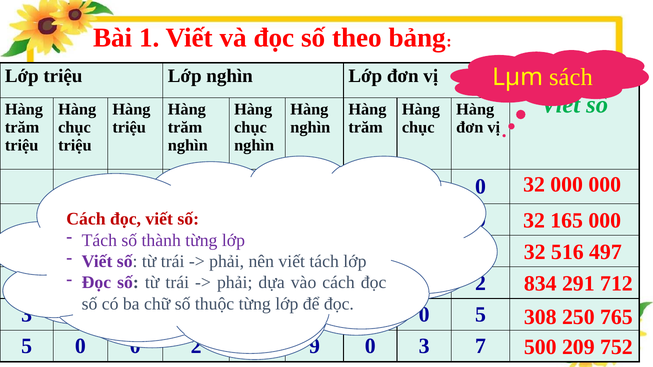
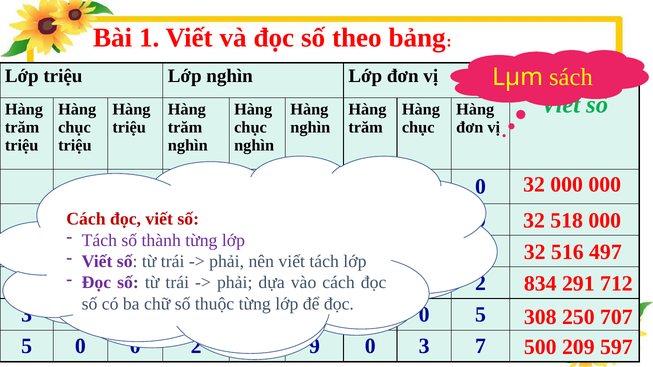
165: 165 -> 518 (567, 221)
765: 765 -> 707 (616, 317)
752: 752 -> 597 (616, 347)
